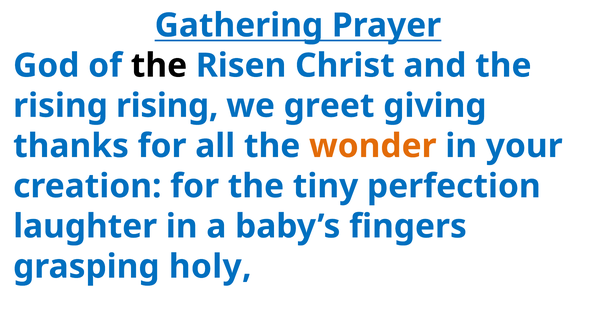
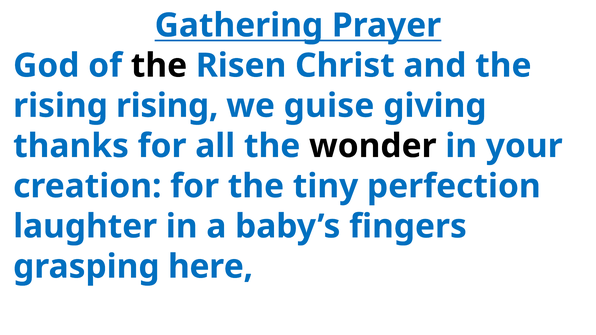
greet: greet -> guise (329, 106)
wonder colour: orange -> black (373, 146)
holy: holy -> here (211, 267)
